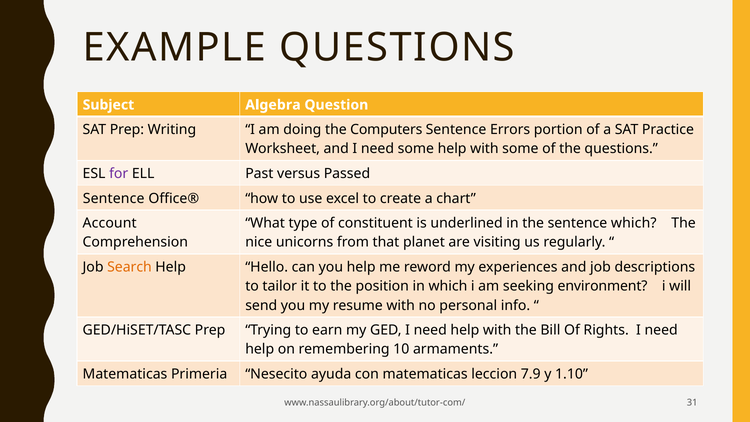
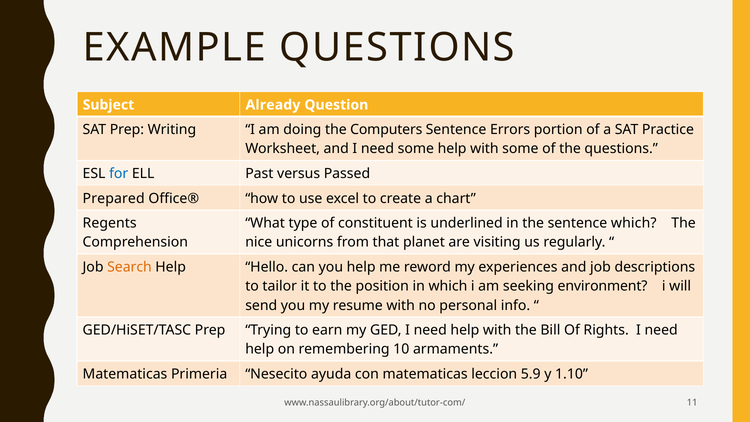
Algebra: Algebra -> Already (273, 105)
for colour: purple -> blue (119, 174)
Sentence: Sentence -> Prepared (114, 198)
Account: Account -> Regents (110, 223)
7.9: 7.9 -> 5.9 (531, 374)
31: 31 -> 11 (692, 403)
